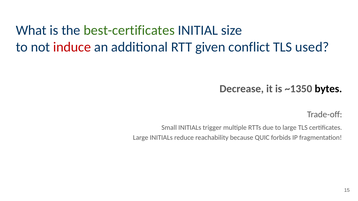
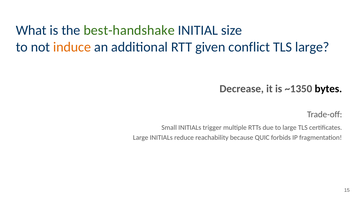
best-certificates: best-certificates -> best-handshake (129, 30)
induce colour: red -> orange (72, 47)
TLS used: used -> large (312, 47)
